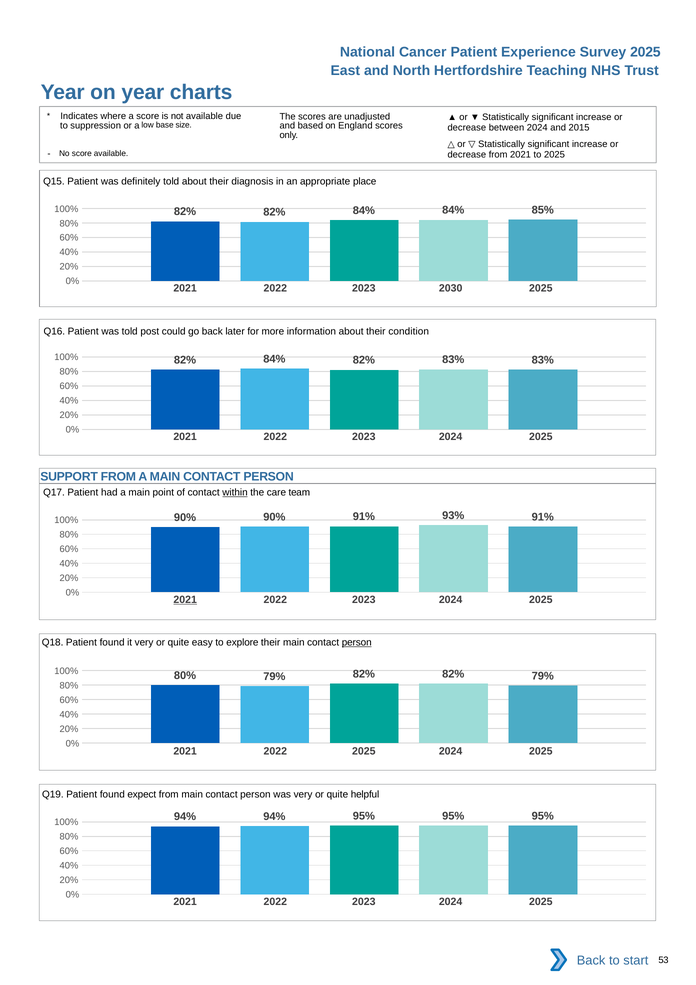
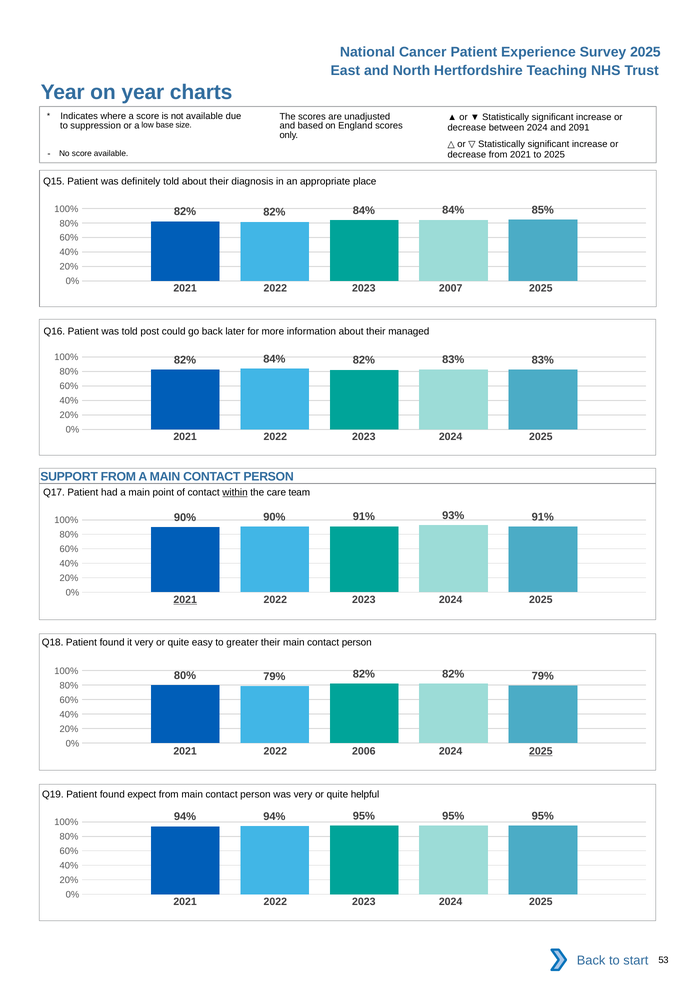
2015: 2015 -> 2091 (579, 128)
2030: 2030 -> 2007 (451, 288)
condition: condition -> managed (409, 332)
explore: explore -> greater (242, 643)
person underline: present -> none (357, 643)
2022 2025: 2025 -> 2006 (364, 751)
2025 underline: none -> present (541, 751)
